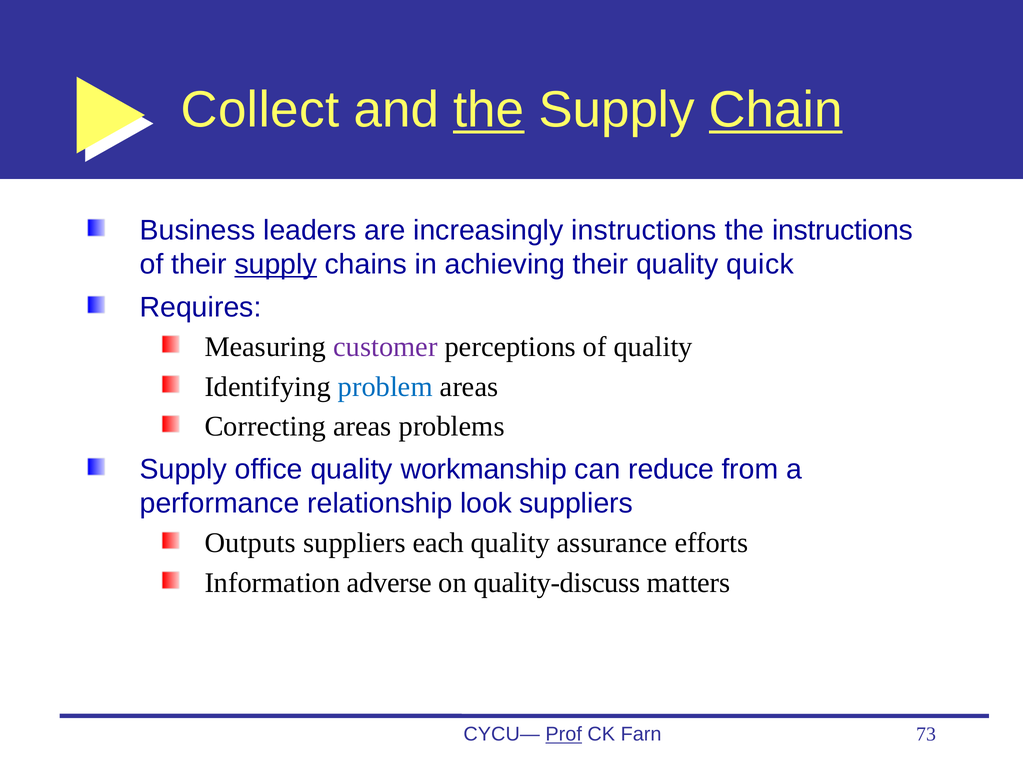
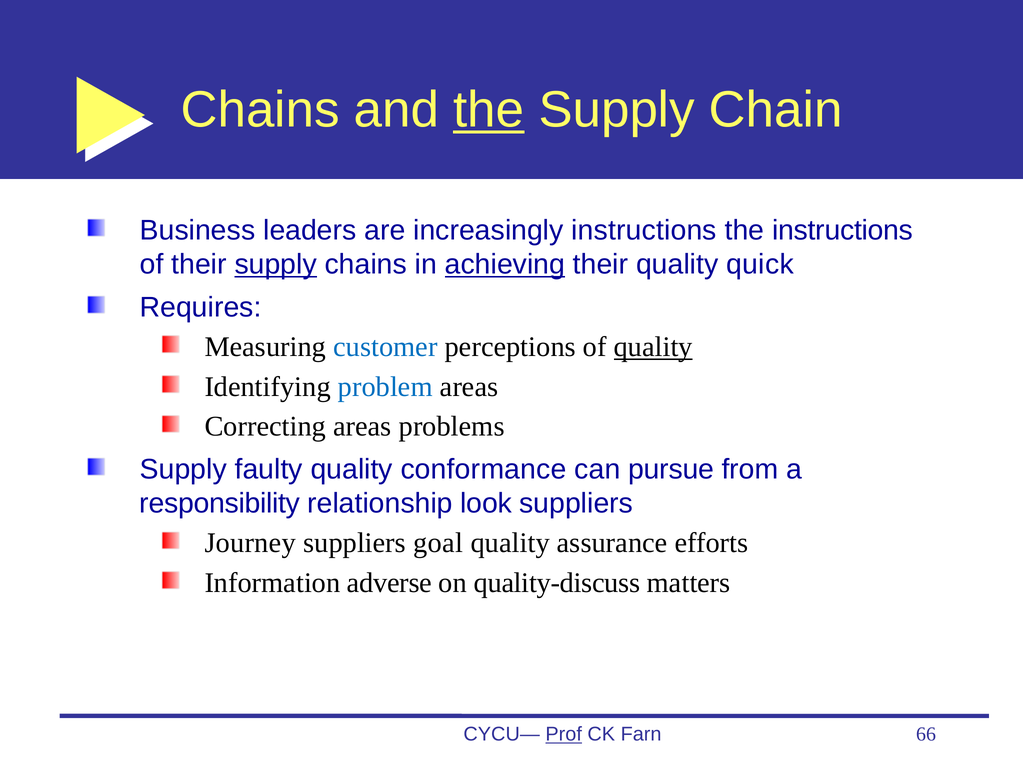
Collect: Collect -> Chains (260, 110)
Chain underline: present -> none (776, 110)
achieving underline: none -> present (505, 265)
customer colour: purple -> blue (385, 347)
quality underline: none -> present (653, 347)
office: office -> faulty (269, 469)
workmanship: workmanship -> conformance (484, 469)
reduce: reduce -> pursue (671, 469)
performance: performance -> responsibility (220, 503)
Outputs: Outputs -> Journey (250, 543)
each: each -> goal (438, 543)
73: 73 -> 66 (926, 735)
